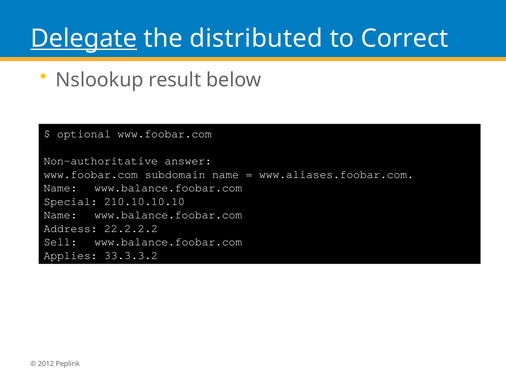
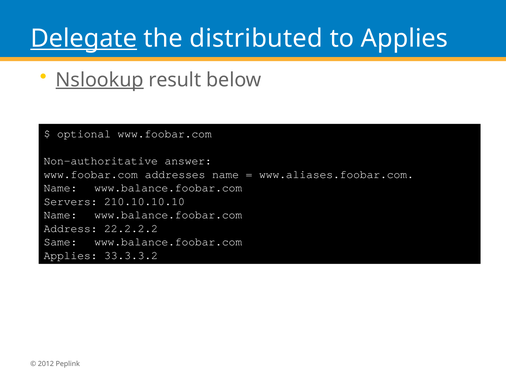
to Correct: Correct -> Applies (404, 38)
Nslookup underline: none -> present (100, 80)
subdomain: subdomain -> addresses (175, 174)
Special: Special -> Servers (71, 201)
Sell: Sell -> Same (60, 242)
